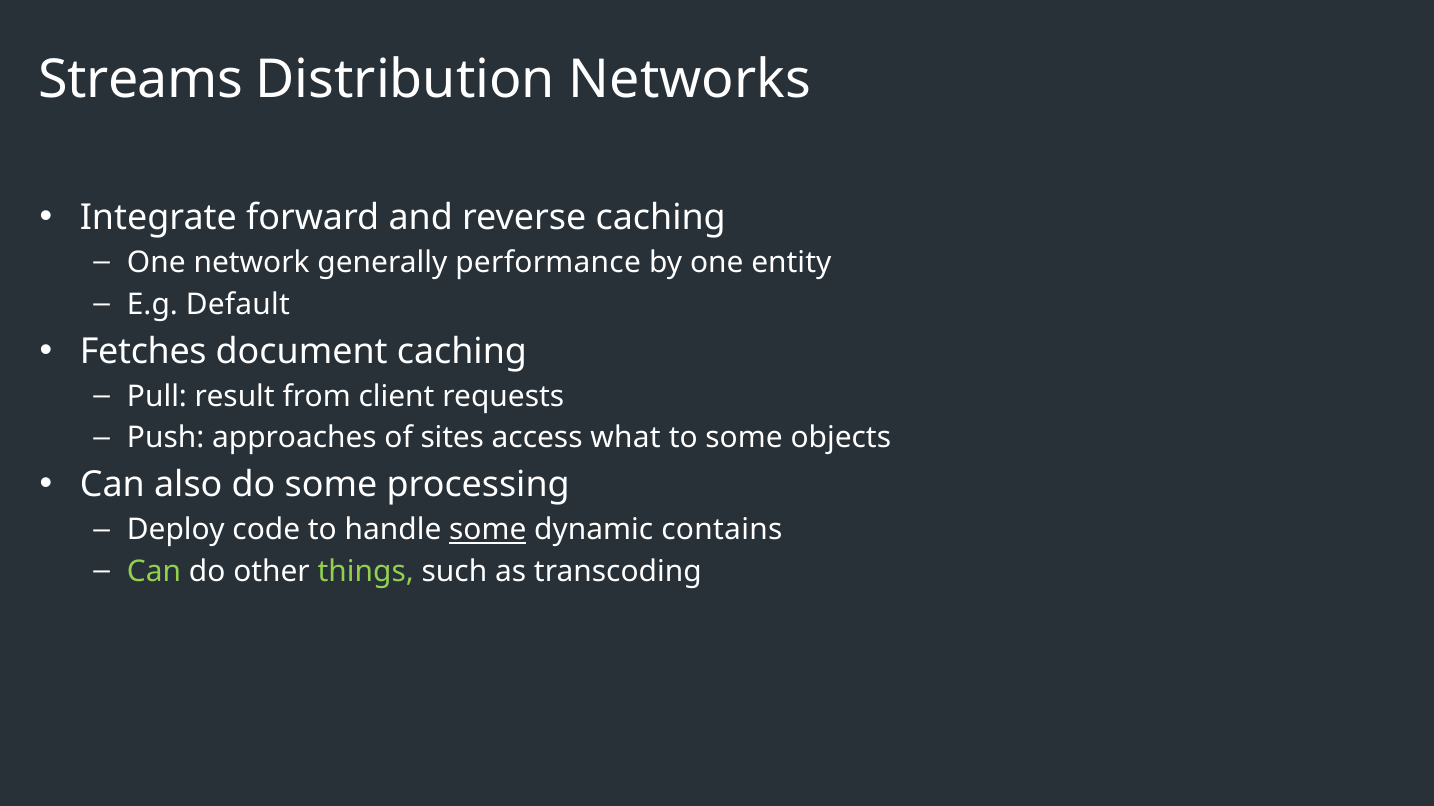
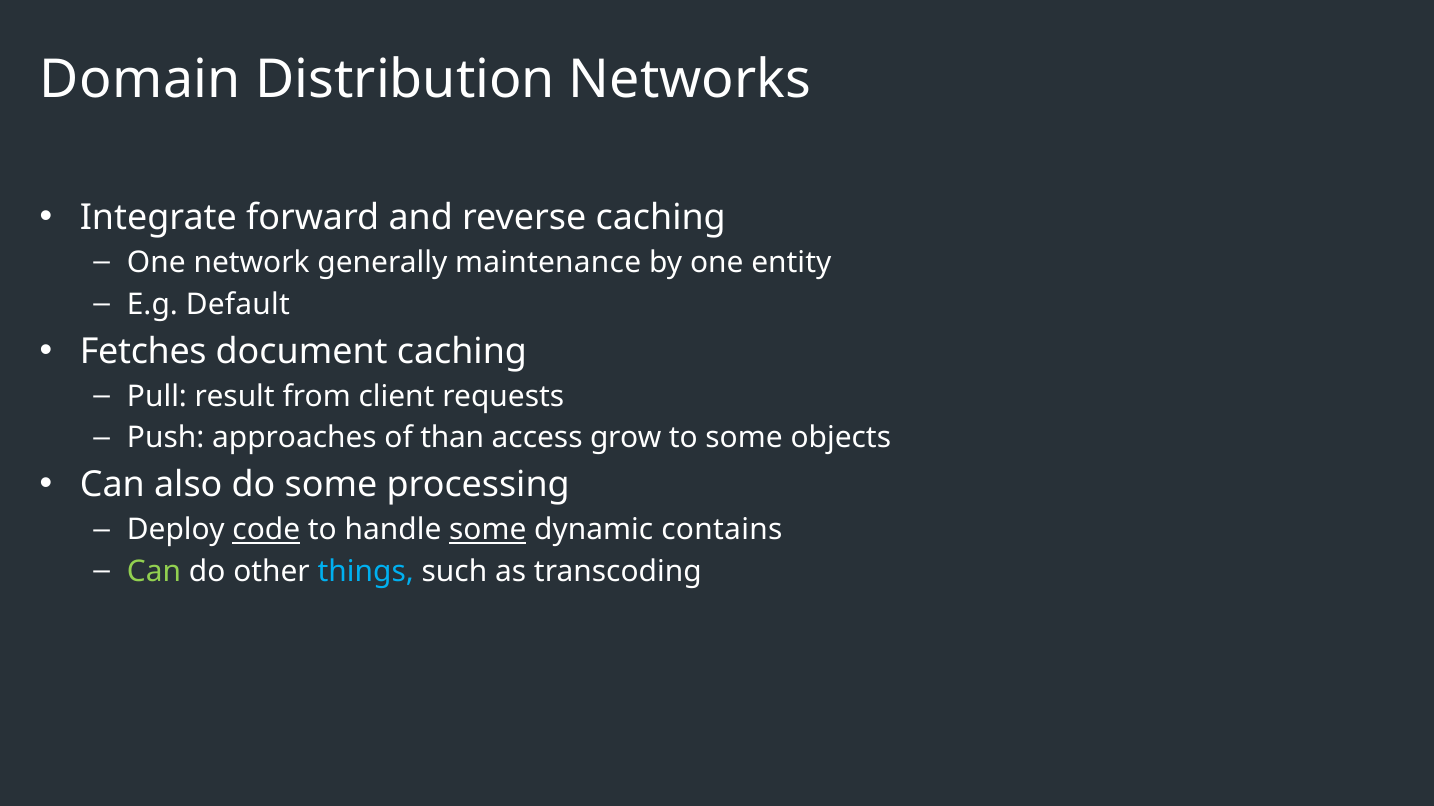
Streams: Streams -> Domain (140, 80)
performance: performance -> maintenance (548, 263)
sites: sites -> than (452, 438)
what: what -> grow (626, 438)
code underline: none -> present (266, 530)
things colour: light green -> light blue (366, 572)
